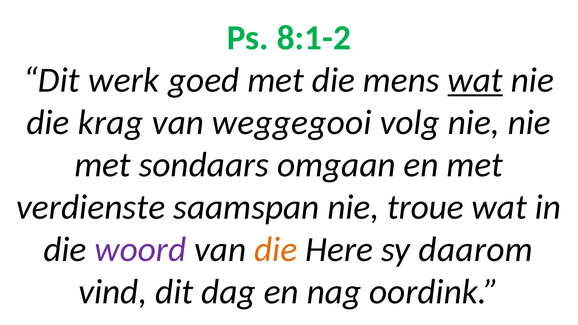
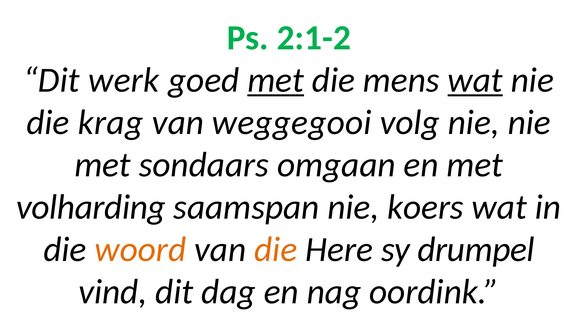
8:1-2: 8:1-2 -> 2:1-2 (314, 38)
met underline: none -> present (276, 80)
verdienste: verdienste -> volharding (91, 207)
troue: troue -> koers (426, 207)
woord colour: purple -> orange (140, 250)
daarom: daarom -> drumpel (476, 250)
